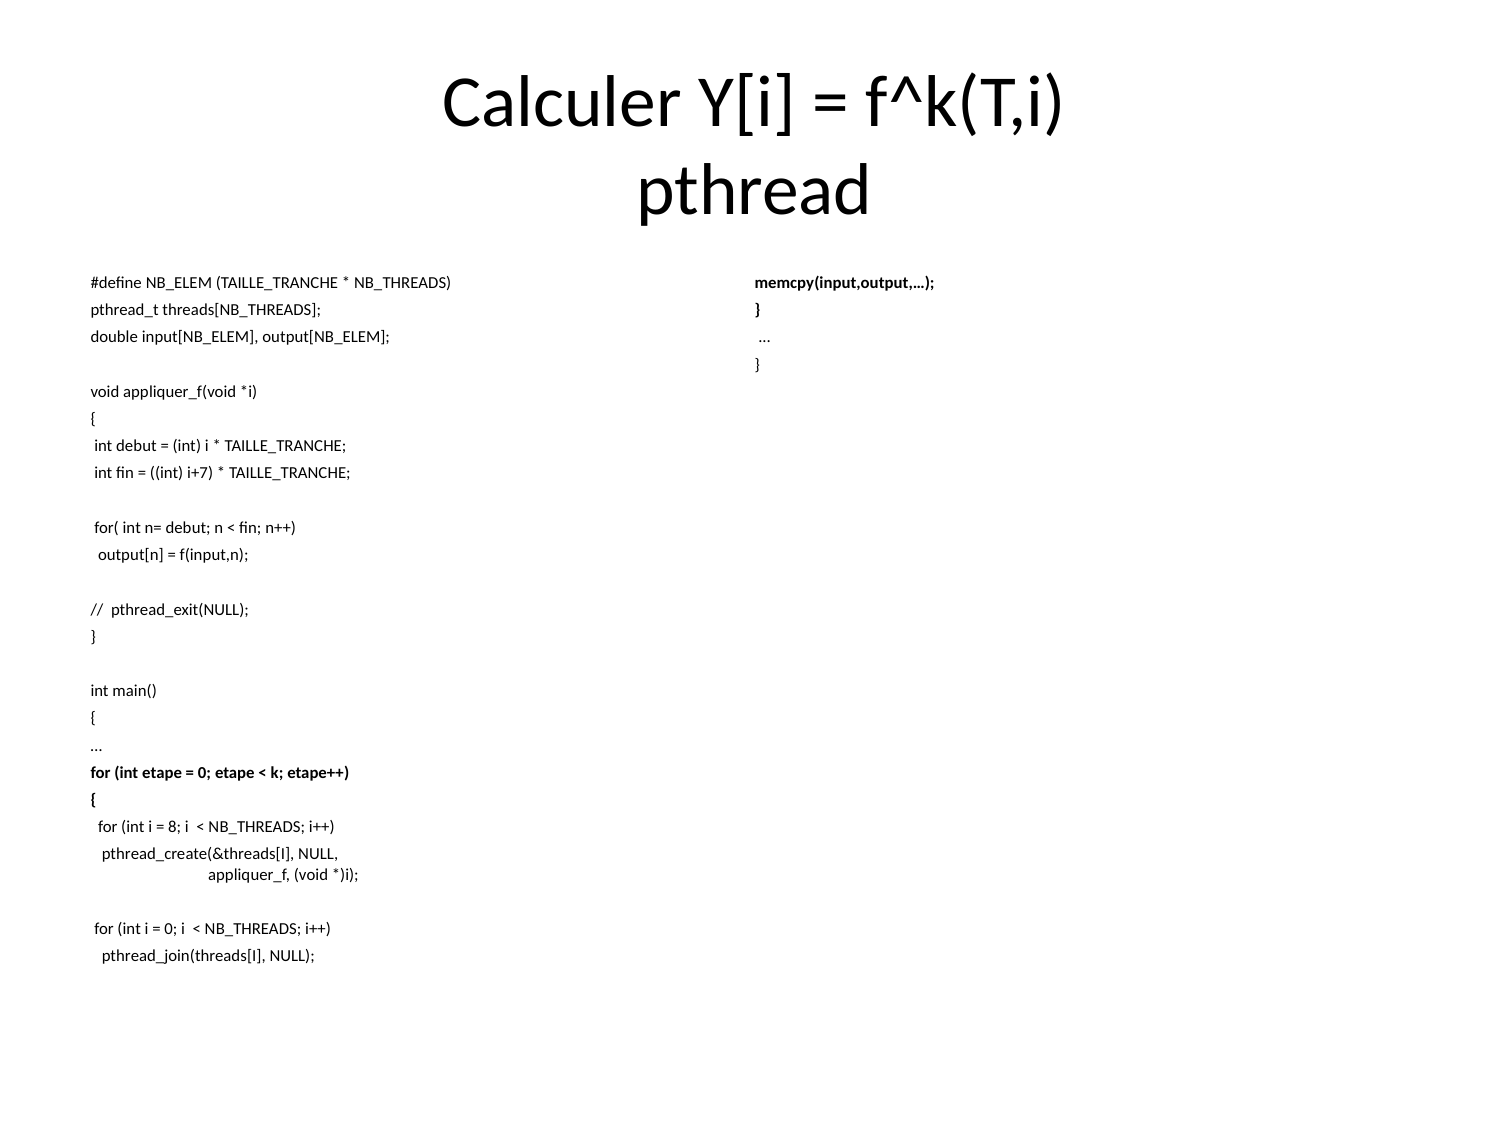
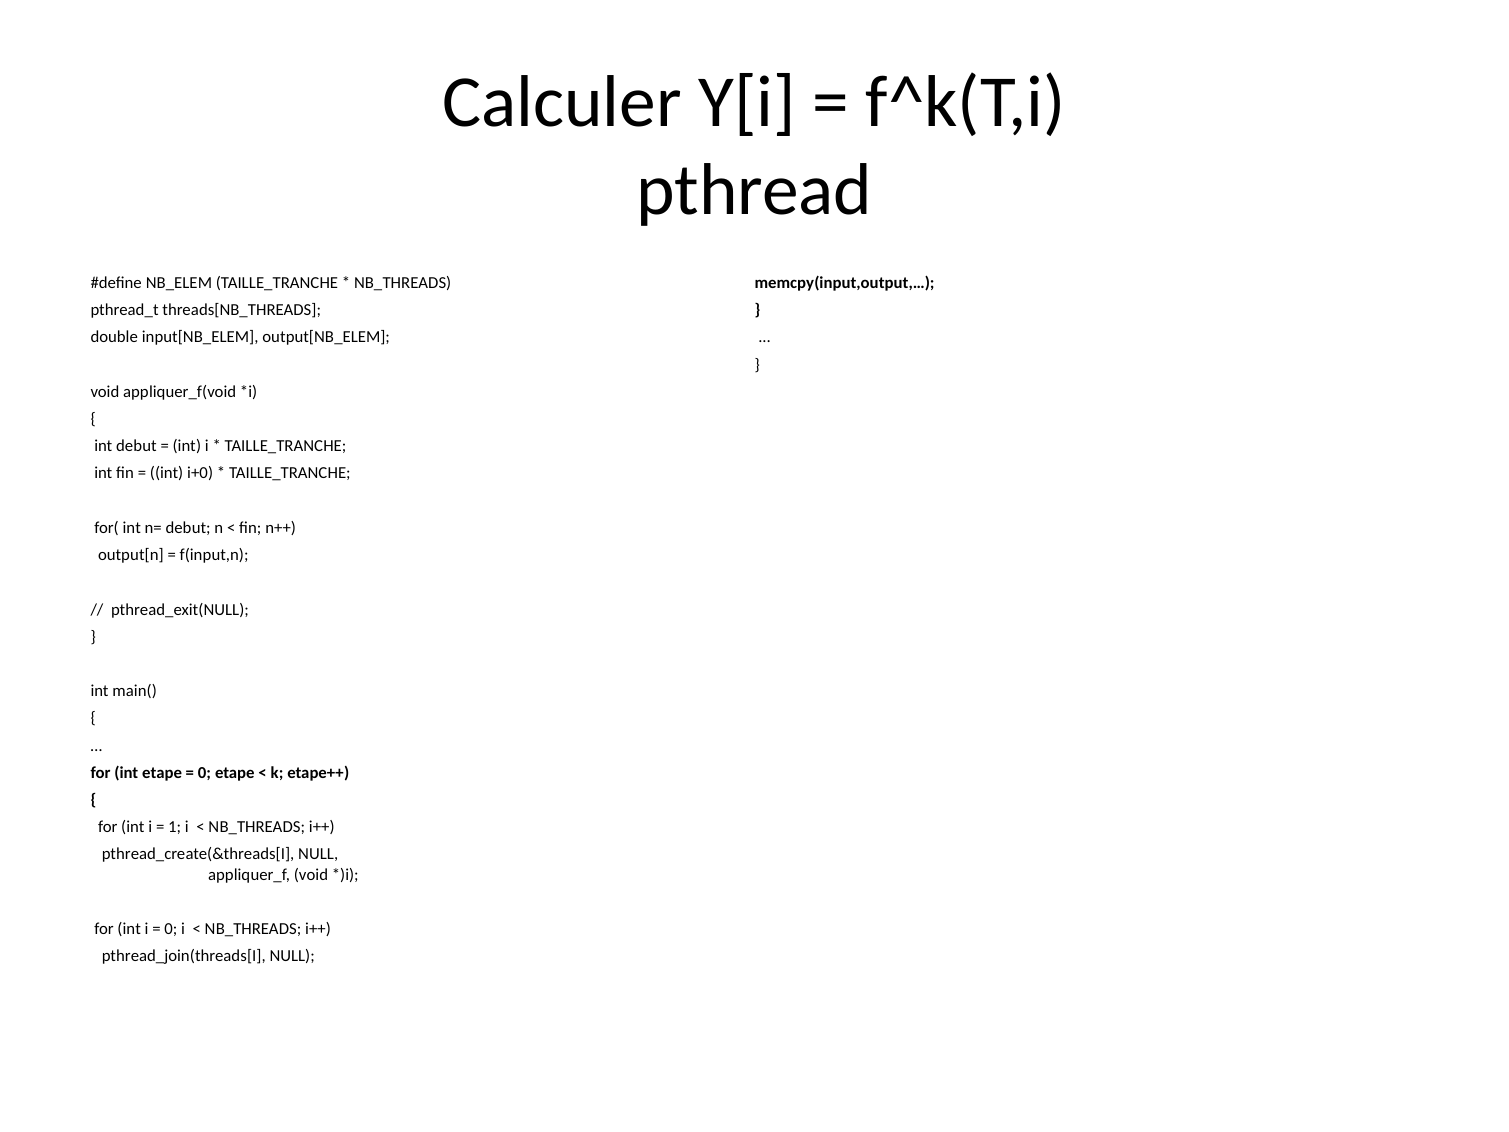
i+7: i+7 -> i+0 (200, 473)
8: 8 -> 1 (175, 827)
